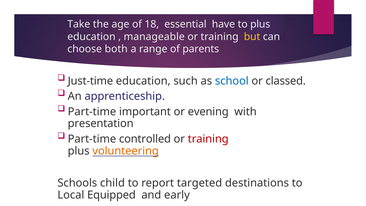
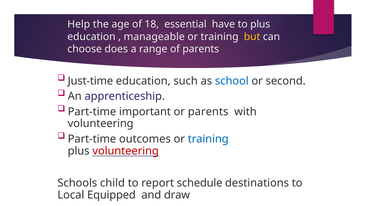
Take: Take -> Help (79, 24)
both: both -> does (116, 49)
classed: classed -> second (286, 81)
or evening: evening -> parents (208, 112)
presentation: presentation -> volunteering (101, 124)
controlled: controlled -> outcomes (145, 139)
training colour: red -> blue (208, 139)
volunteering colour: orange -> red (126, 151)
targeted: targeted -> schedule (200, 183)
early: early -> draw (177, 195)
